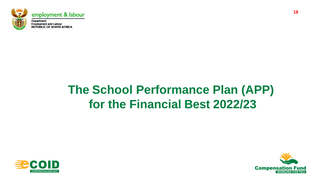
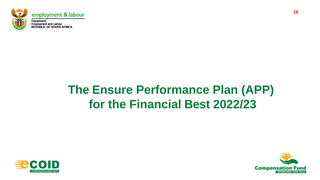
School: School -> Ensure (112, 90)
